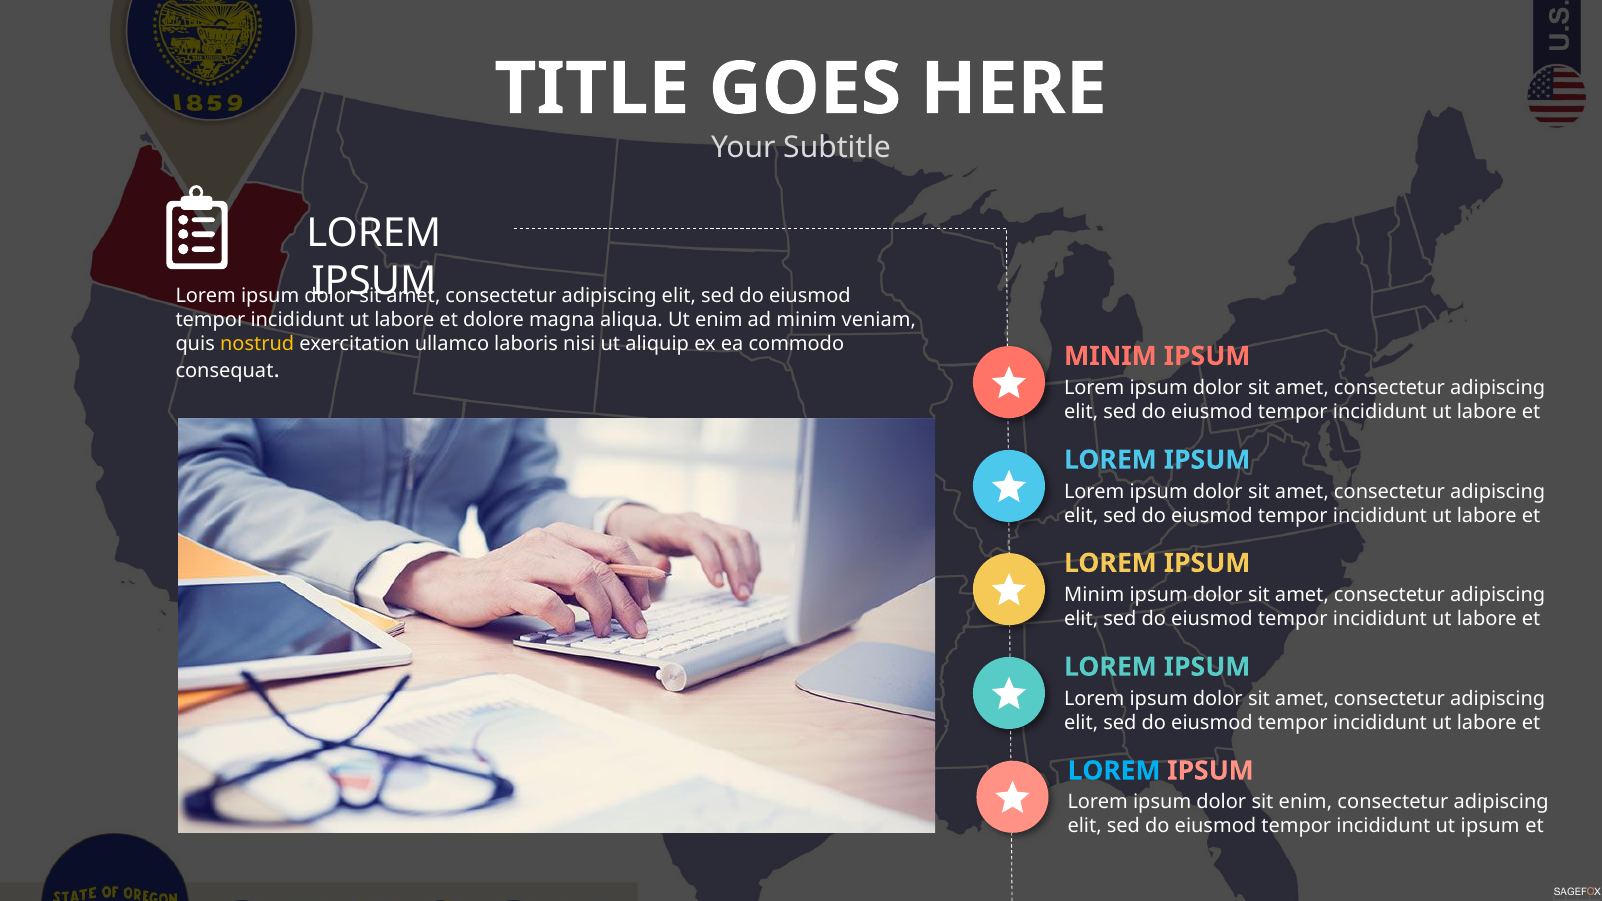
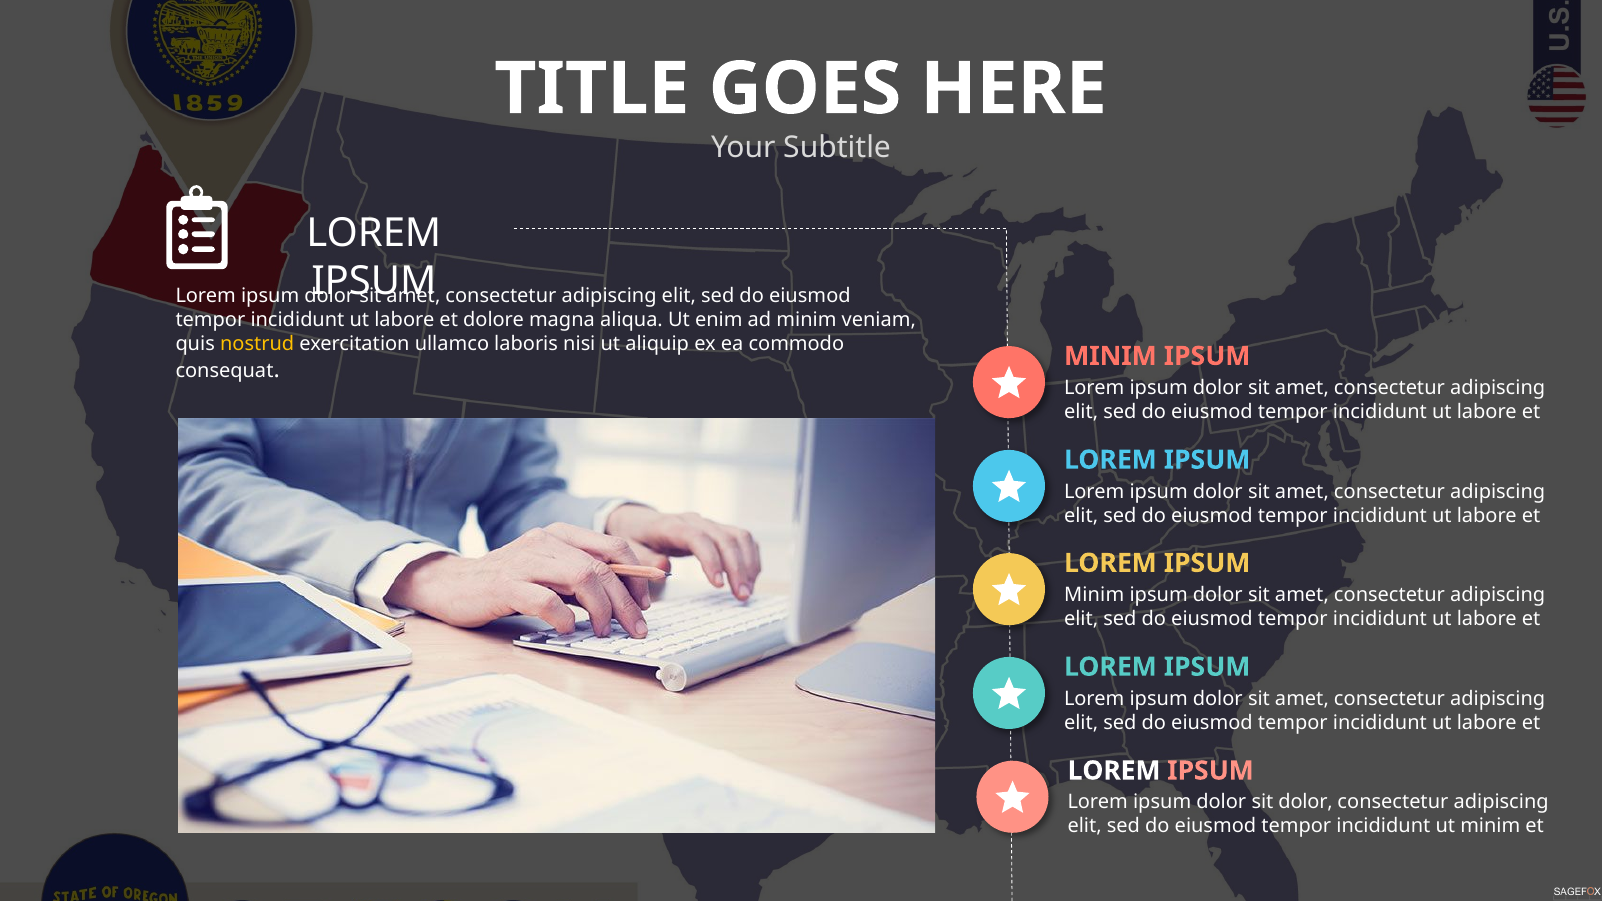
LOREM colour: light blue -> white (1114, 771)
sit enim: enim -> dolor (1306, 802)
ut ipsum: ipsum -> minim (1490, 826)
